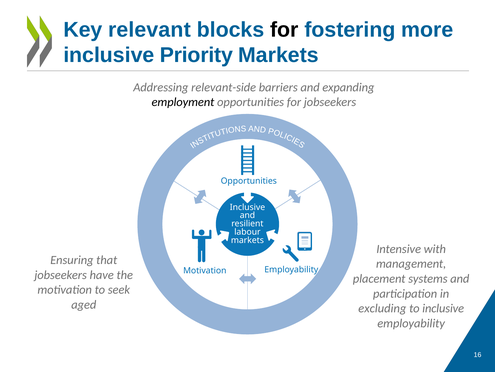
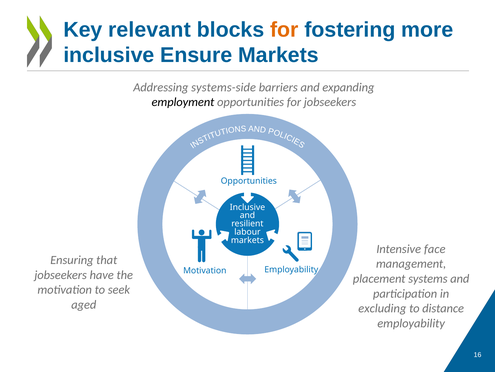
for colour: black -> orange (284, 30)
Priority: Priority -> Ensure (196, 55)
relevant-side: relevant-side -> systems-side (224, 87)
with: with -> face (435, 248)
to inclusive: inclusive -> distance (443, 308)
